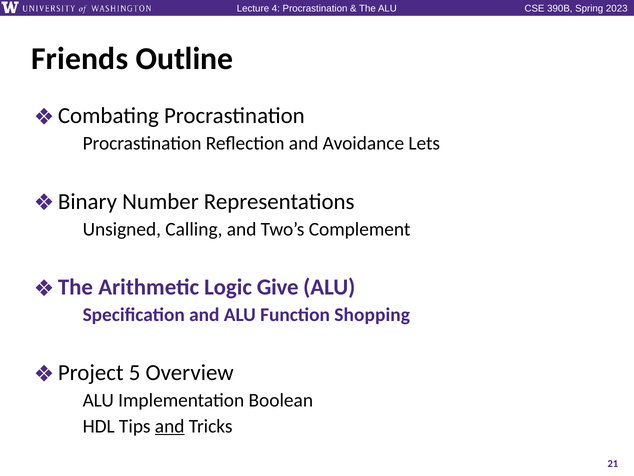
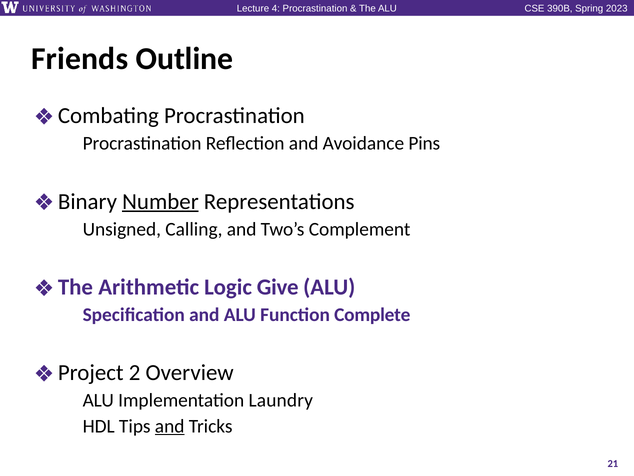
Lets: Lets -> Pins (424, 143)
Number underline: none -> present (160, 201)
Shopping: Shopping -> Complete (372, 315)
5: 5 -> 2 (135, 372)
Boolean: Boolean -> Laundry (281, 400)
